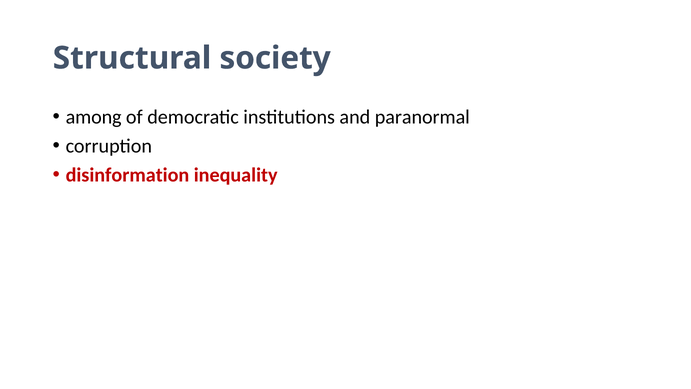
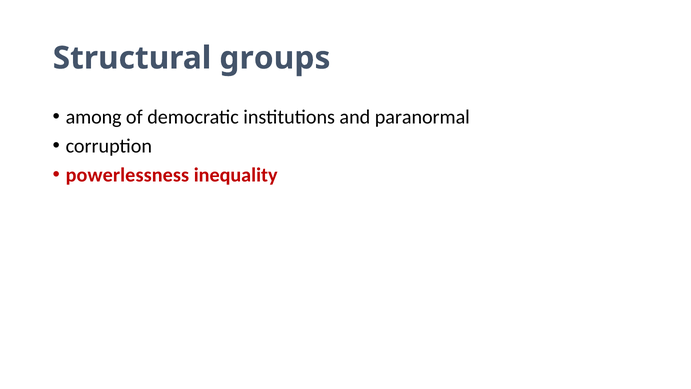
society: society -> groups (275, 58)
disinformation: disinformation -> powerlessness (127, 175)
